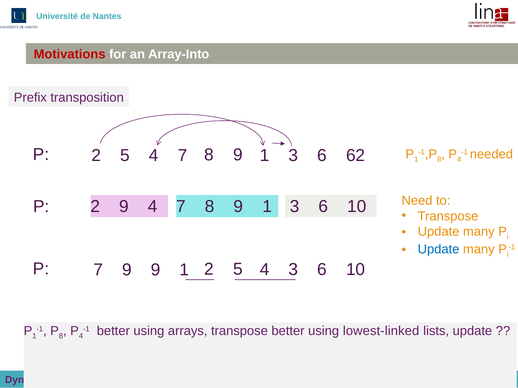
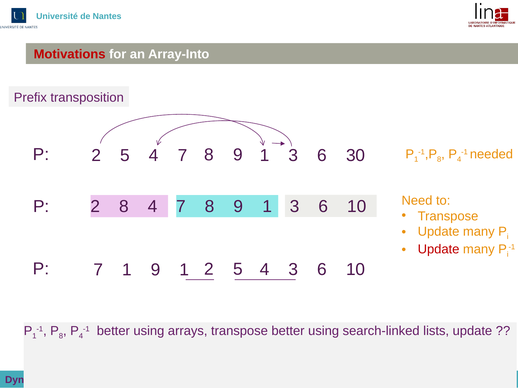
62: 62 -> 30 (356, 156)
2 9: 9 -> 8 (124, 207)
Update colour: blue -> red (439, 250)
7 9: 9 -> 1 (127, 270)
lowest-linked: lowest-linked -> search-linked (381, 331)
